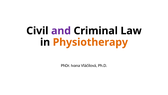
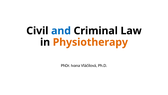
and colour: purple -> blue (61, 31)
